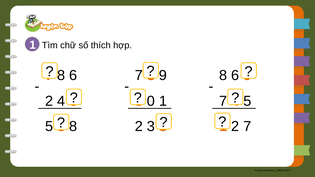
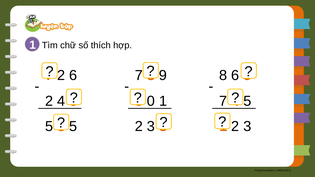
8: 8 -> 2 (61, 75)
8: 8 -> 5 (73, 126)
7: 7 -> 3 (247, 126)
